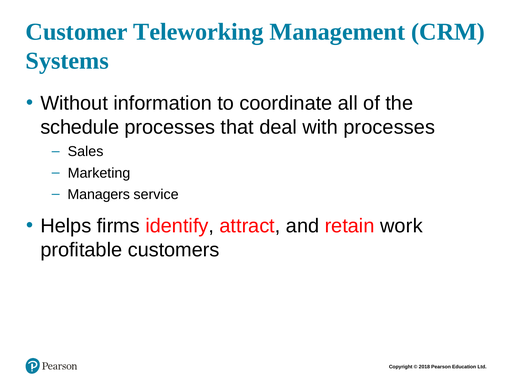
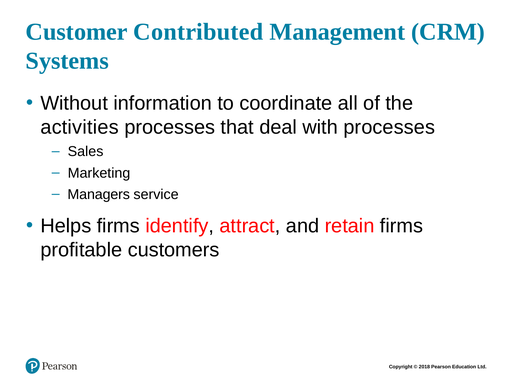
Teleworking: Teleworking -> Contributed (198, 32)
schedule: schedule -> activities (80, 127)
retain work: work -> firms (401, 226)
